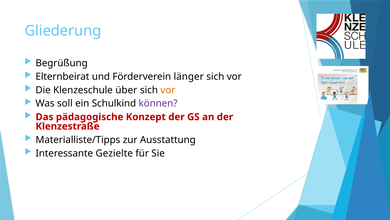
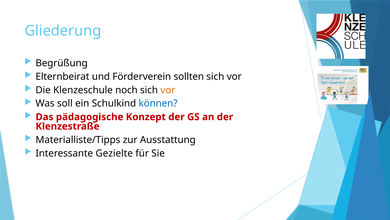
länger: länger -> sollten (189, 76)
über: über -> noch (126, 90)
können colour: purple -> blue (158, 103)
